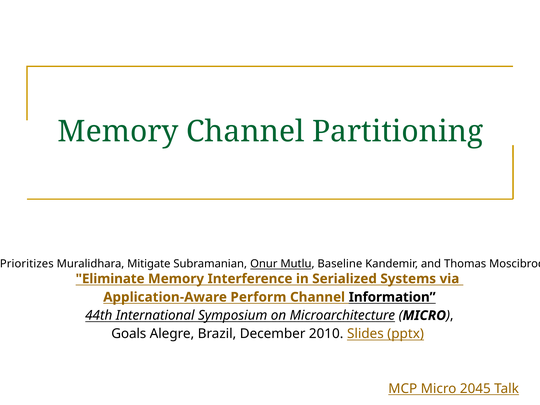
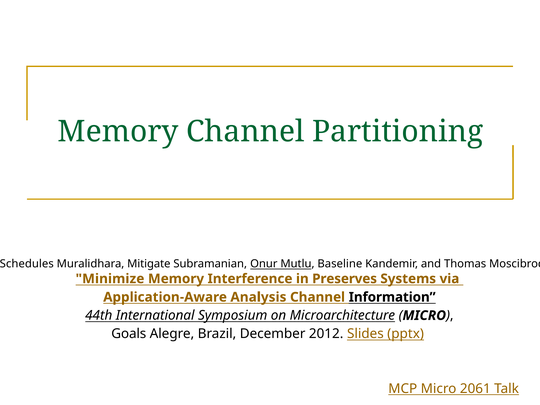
Prioritizes: Prioritizes -> Schedules (27, 264)
Eliminate: Eliminate -> Minimize (110, 279)
Serialized: Serialized -> Preserves (345, 279)
Perform: Perform -> Analysis (258, 297)
2010: 2010 -> 2012 (326, 334)
2045: 2045 -> 2061 (475, 389)
